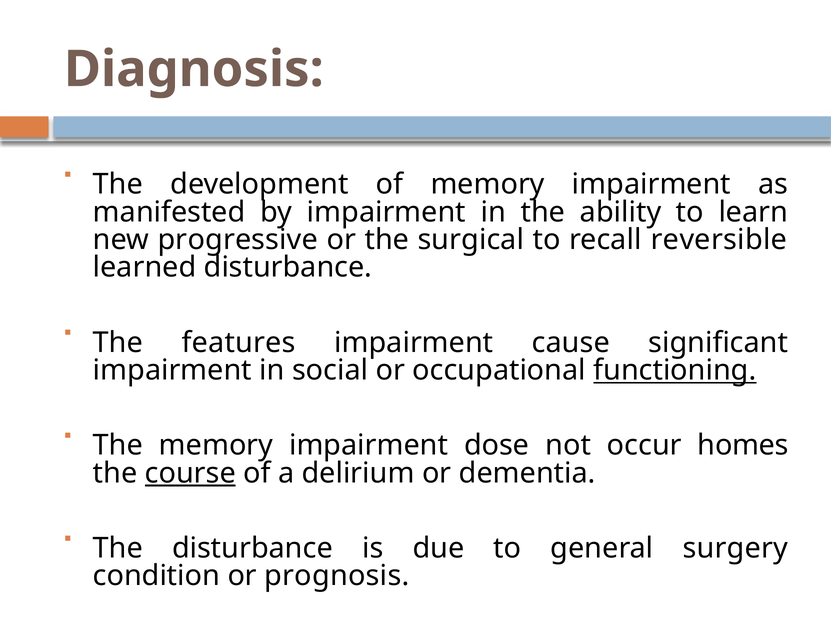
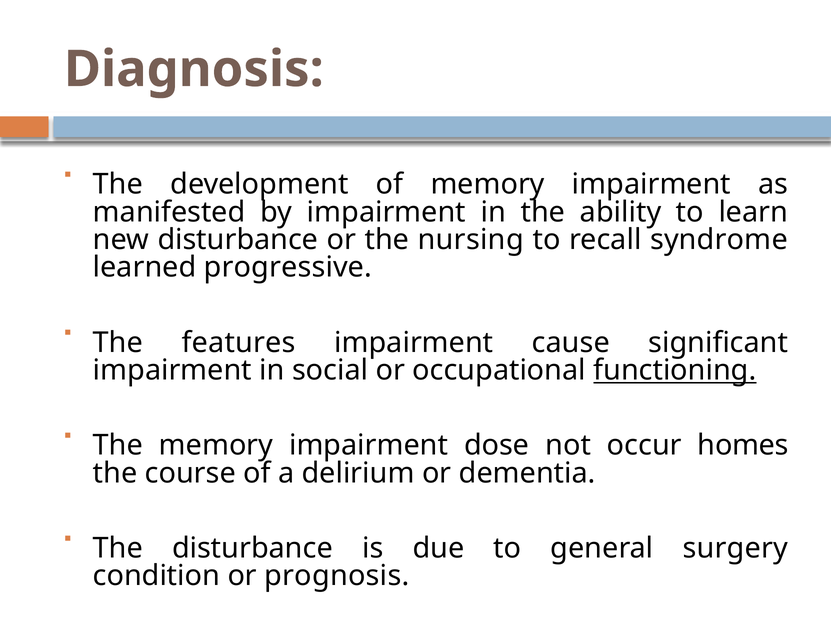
new progressive: progressive -> disturbance (238, 240)
surgical: surgical -> nursing (471, 240)
reversible: reversible -> syndrome (719, 240)
learned disturbance: disturbance -> progressive (288, 268)
course underline: present -> none (190, 473)
